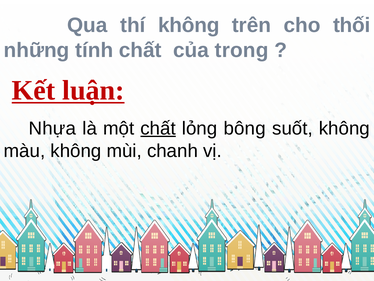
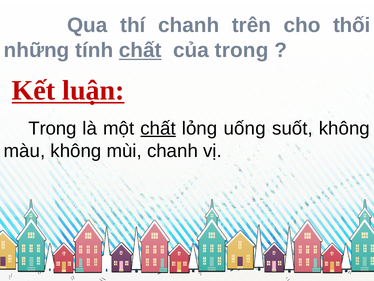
thí không: không -> chanh (189, 25)
chất underline: none -> present (140, 50)
Nhựa: Nhựa -> Trong (52, 128)
bông: bông -> uống (245, 128)
